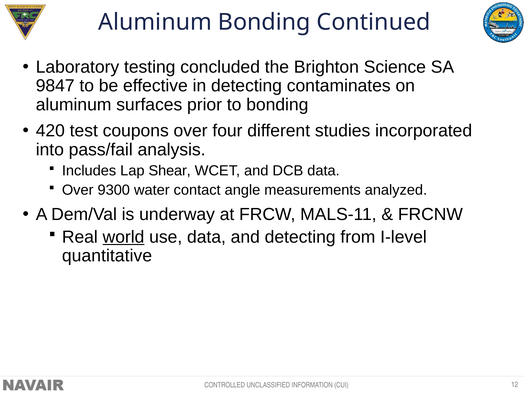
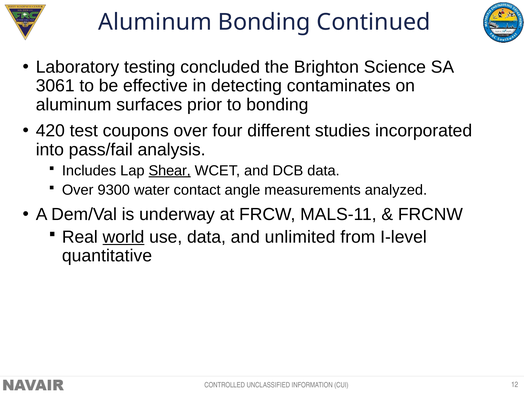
9847: 9847 -> 3061 (55, 86)
Shear underline: none -> present (170, 171)
and detecting: detecting -> unlimited (300, 237)
